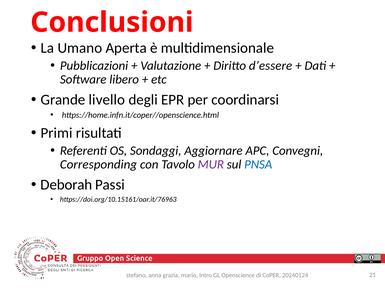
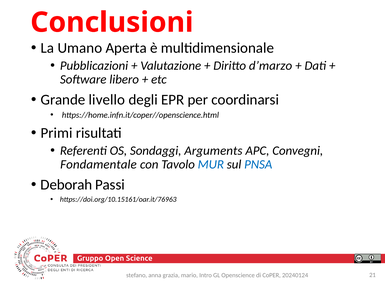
d’essere: d’essere -> d’marzo (271, 66)
Aggiornare: Aggiornare -> Arguments (213, 151)
Corresponding: Corresponding -> Fondamentale (98, 165)
MUR colour: purple -> blue (211, 165)
